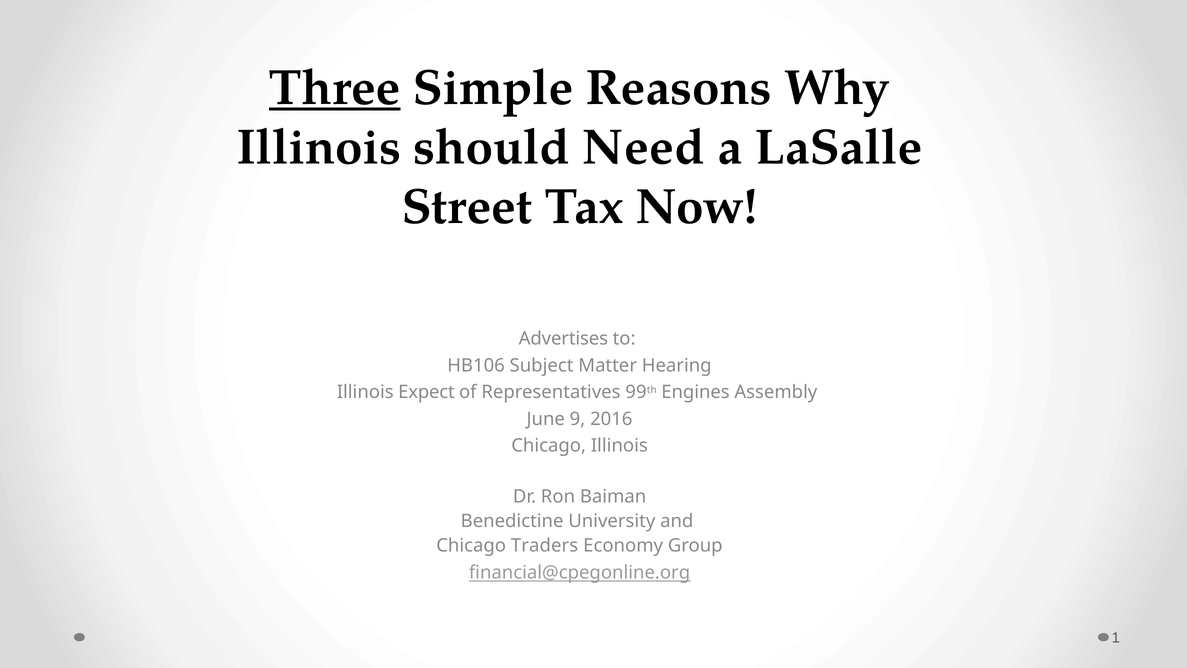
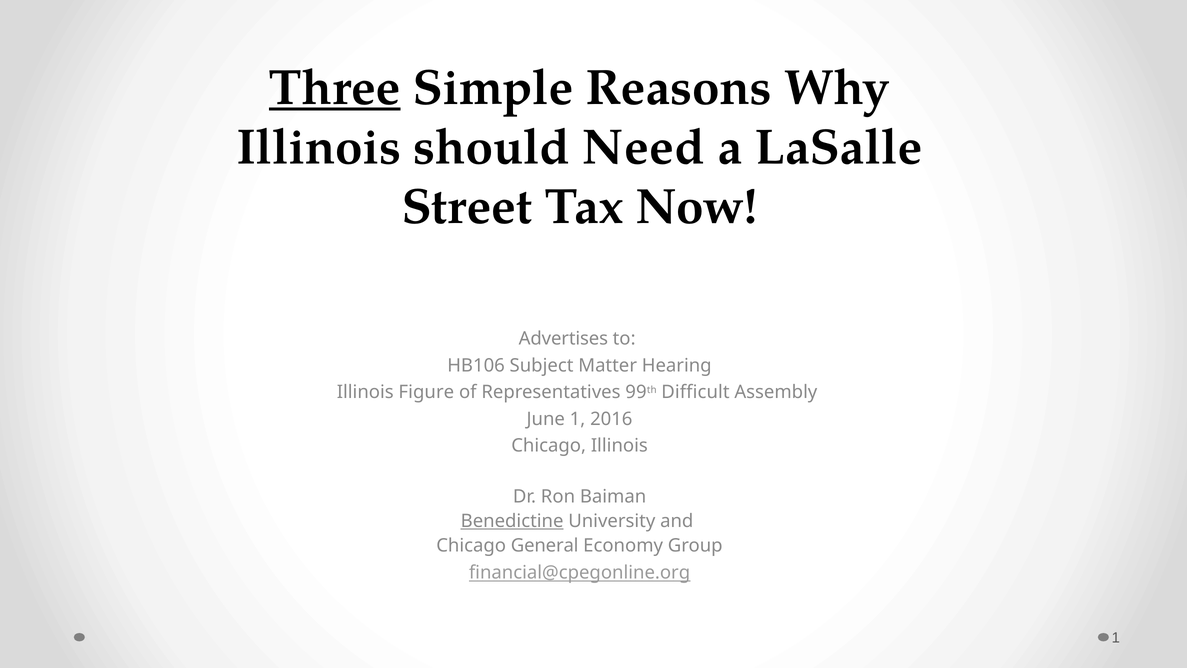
Expect: Expect -> Figure (426, 392)
Engines: Engines -> Difficult (695, 392)
June 9: 9 -> 1 (578, 419)
Benedictine underline: none -> present (512, 521)
Traders: Traders -> General (545, 545)
